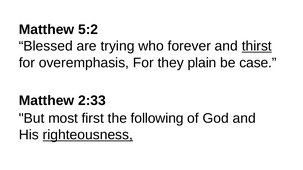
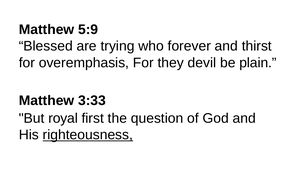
5:2: 5:2 -> 5:9 (88, 30)
thirst underline: present -> none (257, 46)
plain: plain -> devil (202, 63)
case: case -> plain (258, 63)
2:33: 2:33 -> 3:33 (92, 101)
most: most -> royal (63, 119)
following: following -> question (157, 119)
